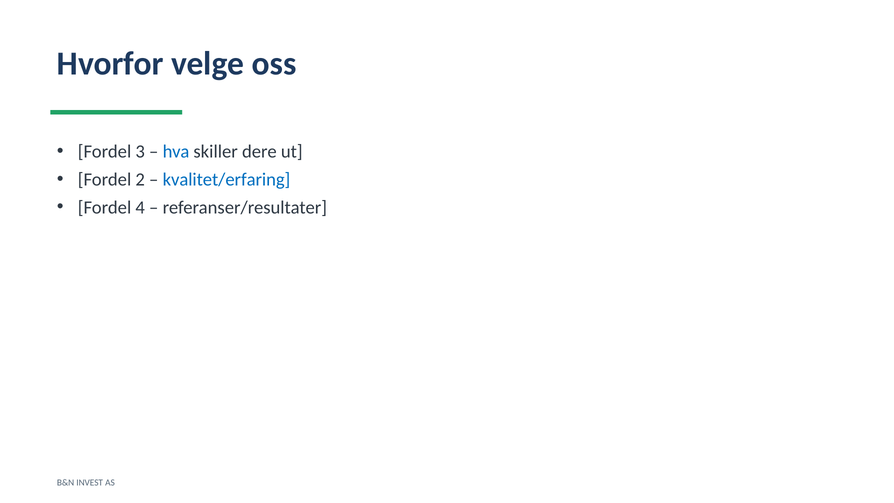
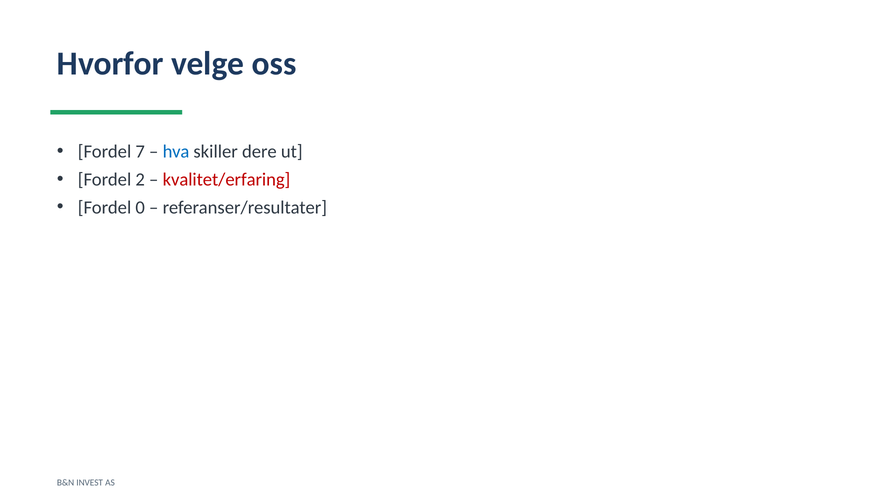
3: 3 -> 7 (140, 151)
kvalitet/erfaring colour: blue -> red (226, 179)
4: 4 -> 0 (140, 207)
